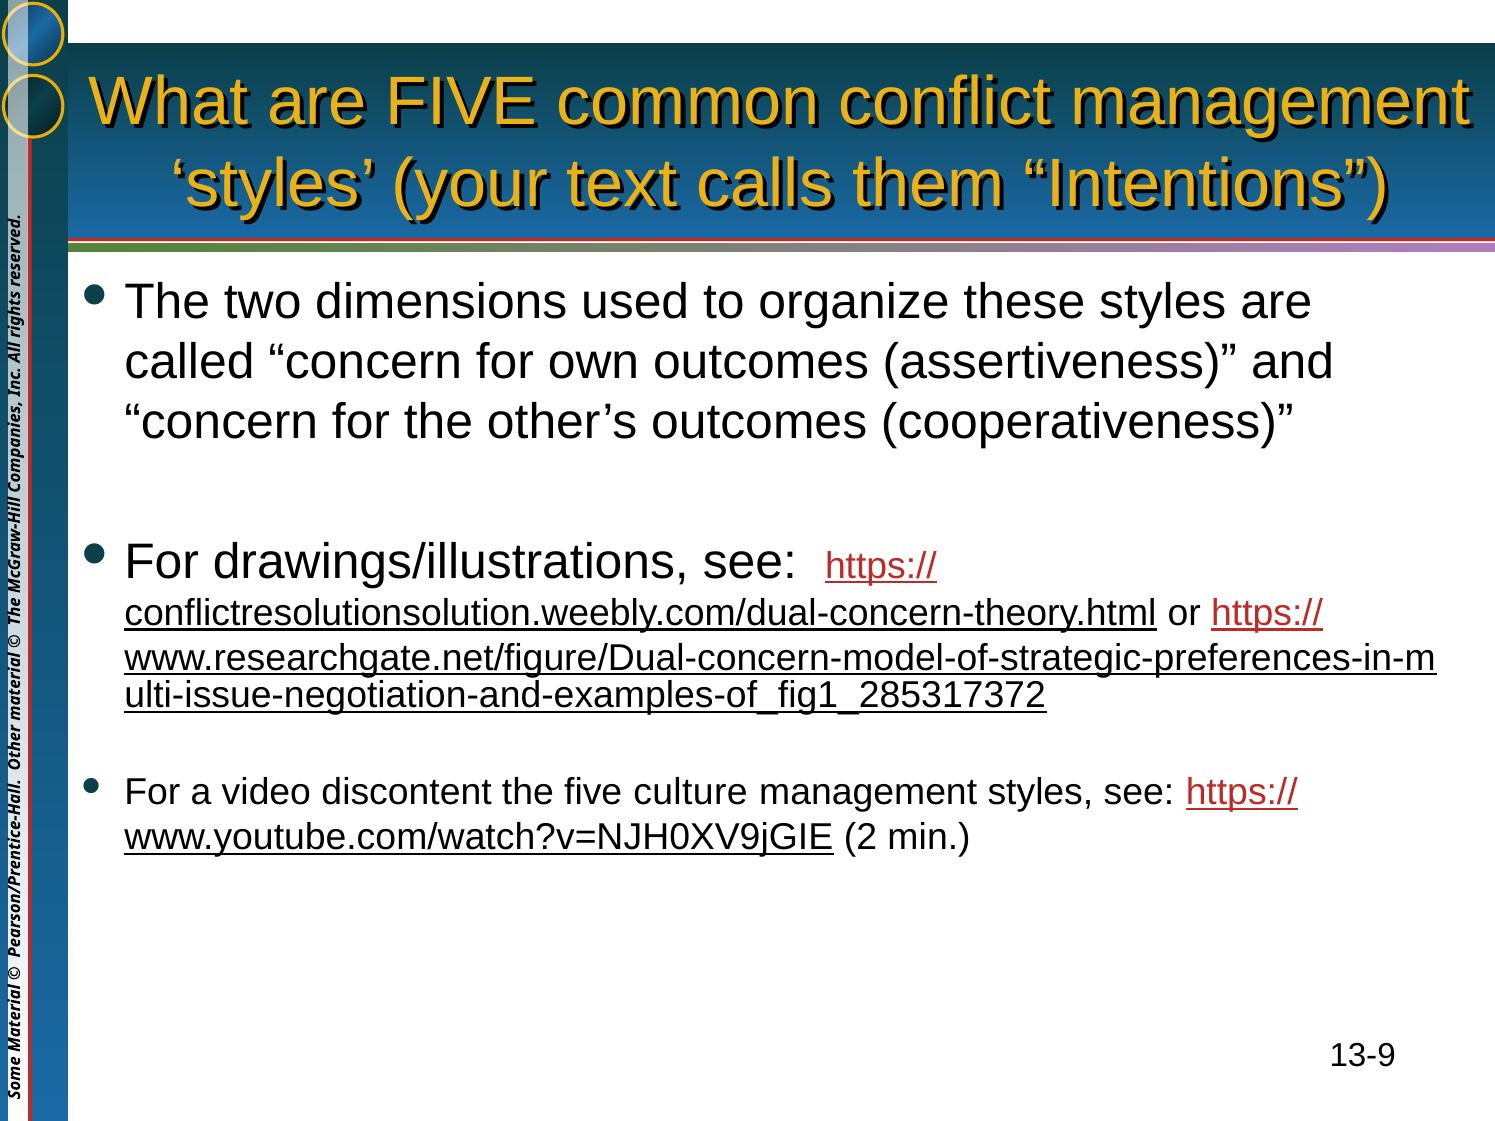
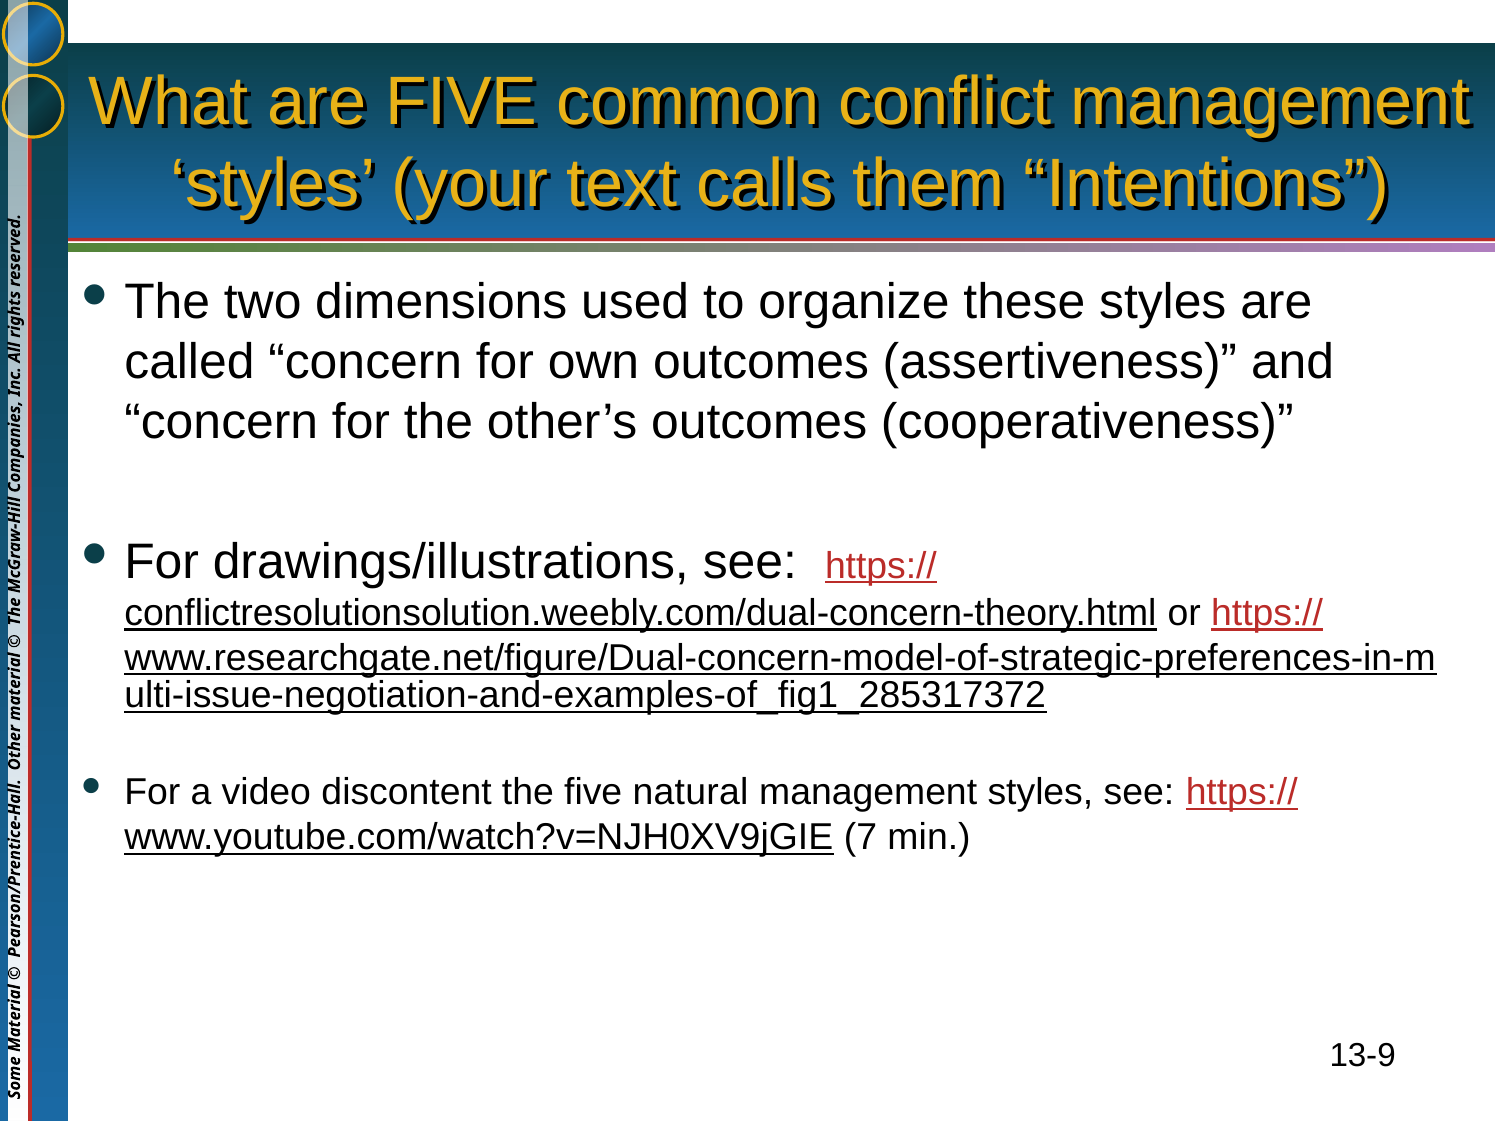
culture: culture -> natural (690, 793)
2: 2 -> 7 (861, 837)
